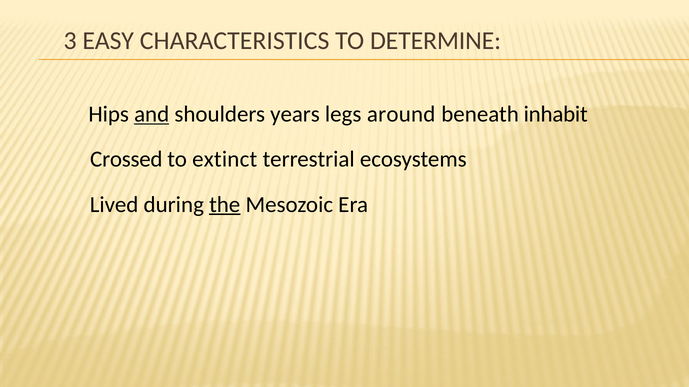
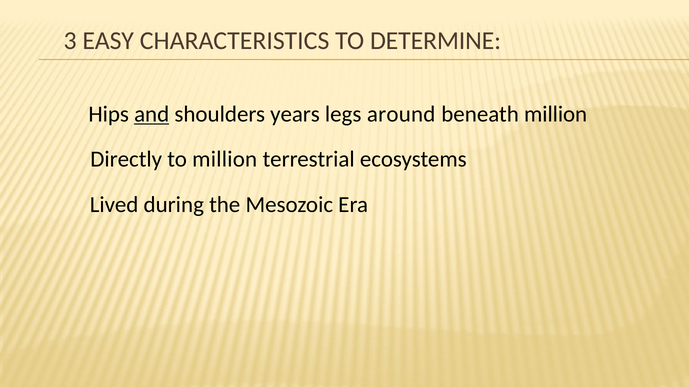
beneath inhabit: inhabit -> million (556, 114)
Crossed: Crossed -> Directly (126, 159)
to extinct: extinct -> million (225, 159)
the underline: present -> none (225, 205)
